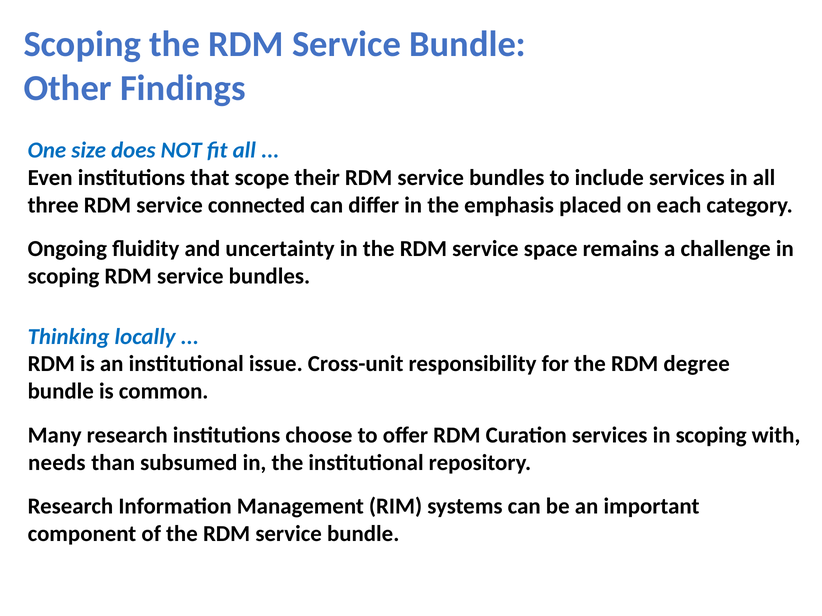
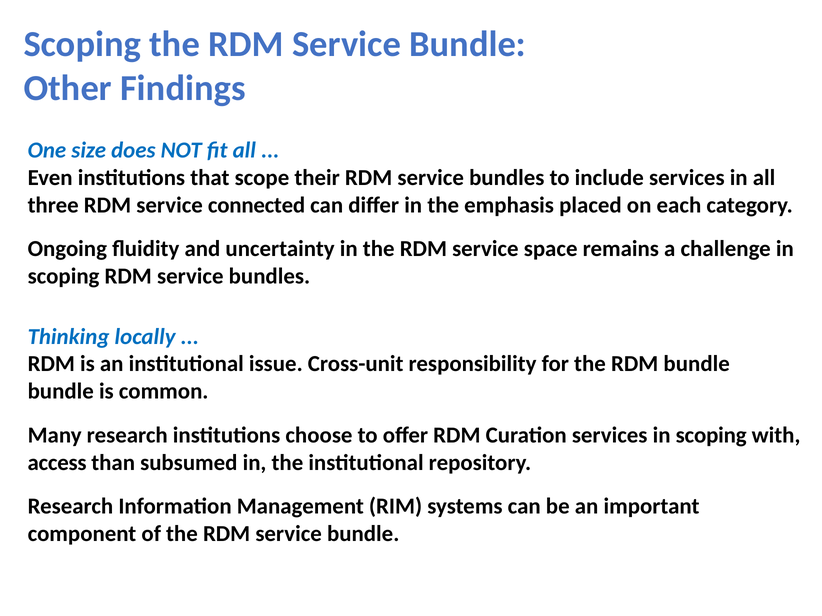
RDM degree: degree -> bundle (697, 364)
needs: needs -> access (57, 463)
